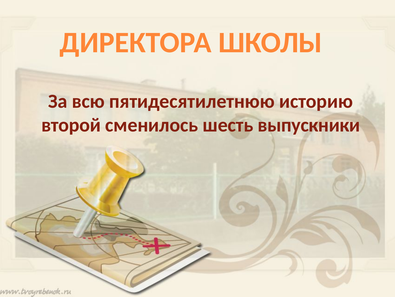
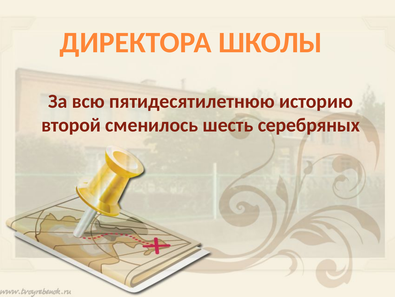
выпускники: выпускники -> серебряных (309, 125)
